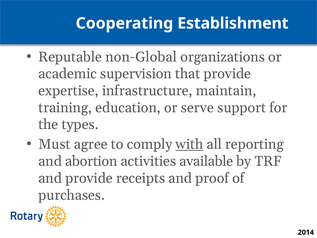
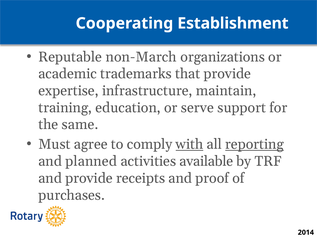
non-Global: non-Global -> non-March (141, 57)
supervision: supervision -> trademarks (136, 74)
types: types -> same (80, 124)
reporting underline: none -> present (254, 144)
abortion: abortion -> planned (91, 161)
